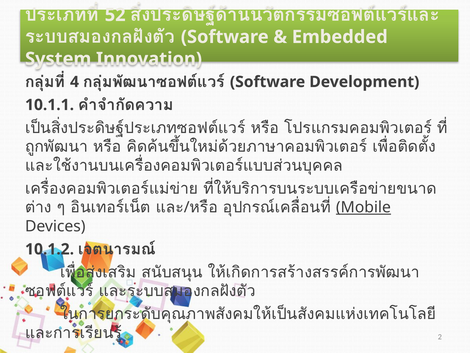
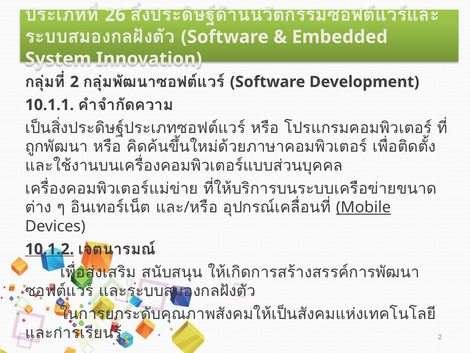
52: 52 -> 26 (115, 15)
4: 4 -> 2 (74, 82)
10.1.2 underline: none -> present (50, 249)
